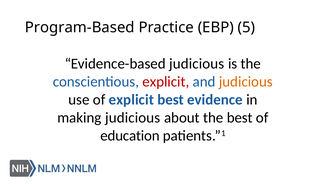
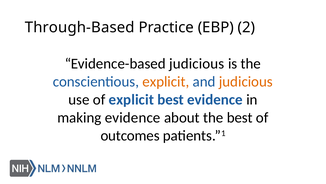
Program-Based: Program-Based -> Through-Based (80, 27)
5: 5 -> 2 (246, 27)
explicit colour: red -> orange (166, 81)
making judicious: judicious -> evidence (133, 117)
education: education -> outcomes (130, 135)
